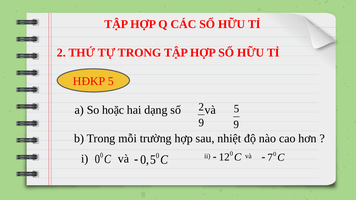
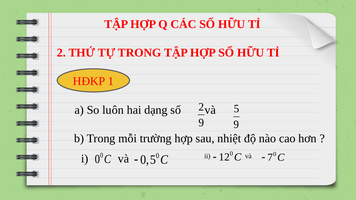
HĐKP 5: 5 -> 1 (111, 81)
hoặc: hoặc -> luôn (113, 110)
